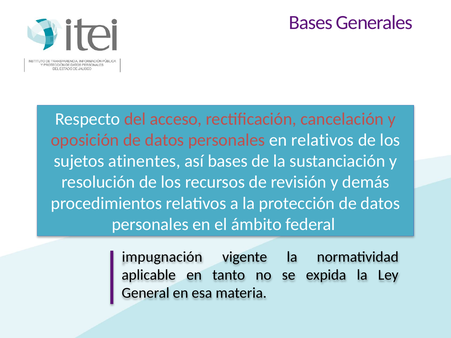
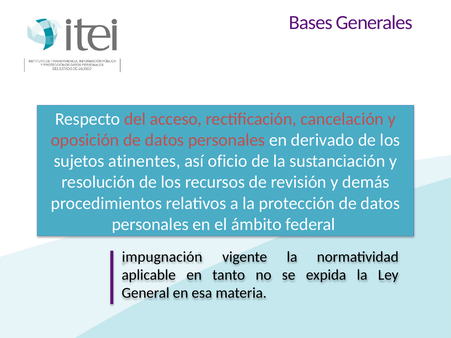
en relativos: relativos -> derivado (323, 140)
así bases: bases -> oficio (228, 161)
